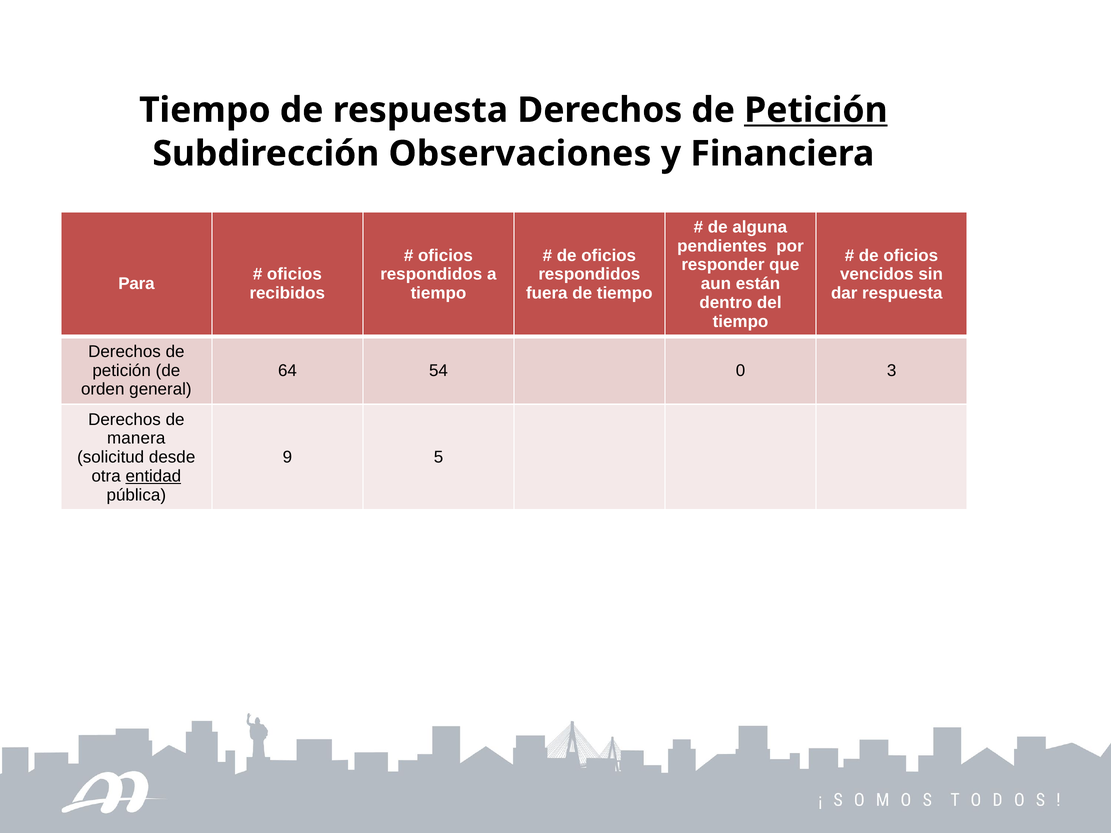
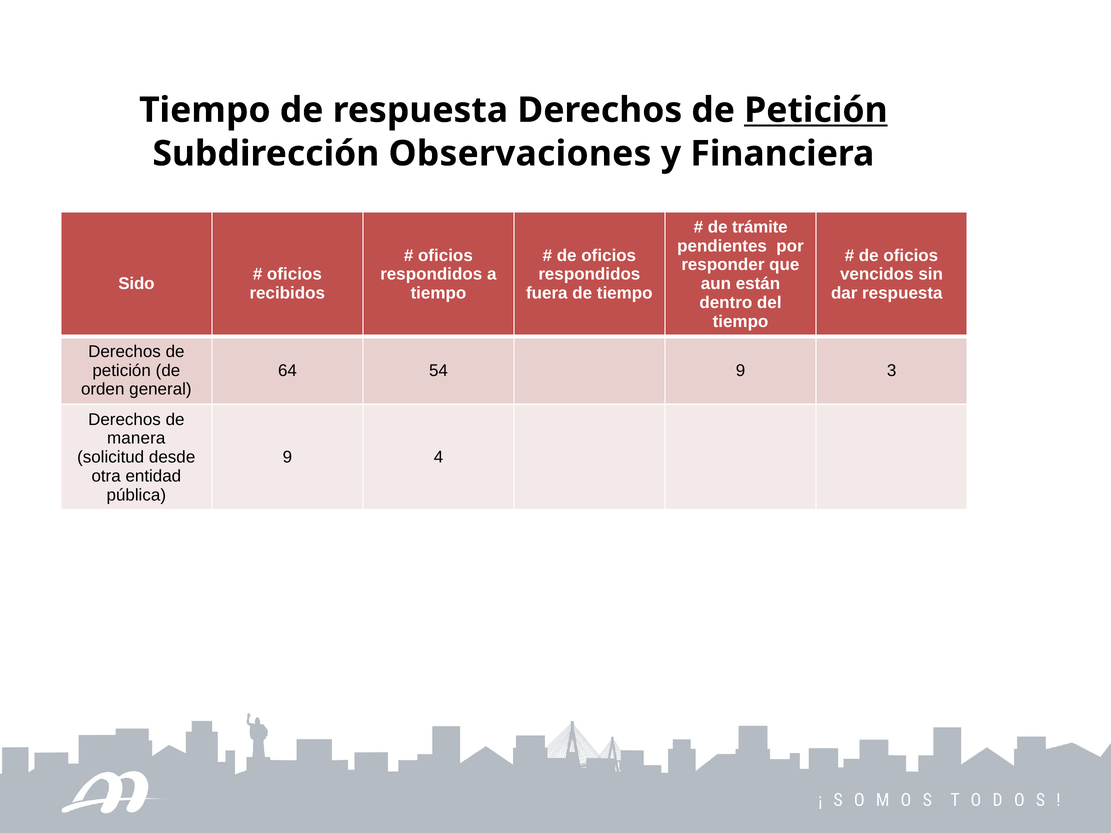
alguna: alguna -> trámite (760, 227)
Para: Para -> Sido (136, 284)
54 0: 0 -> 9 (741, 371)
5: 5 -> 4 (438, 457)
entidad underline: present -> none (153, 476)
